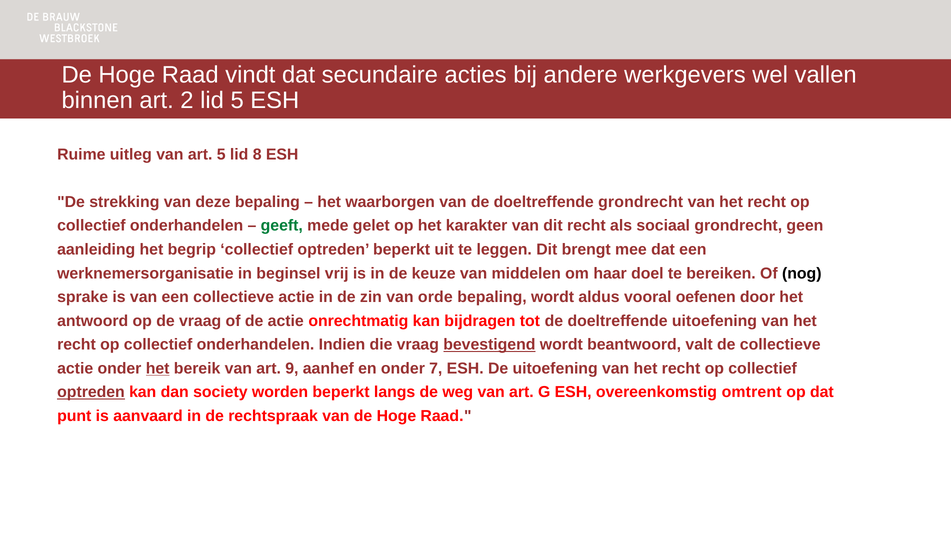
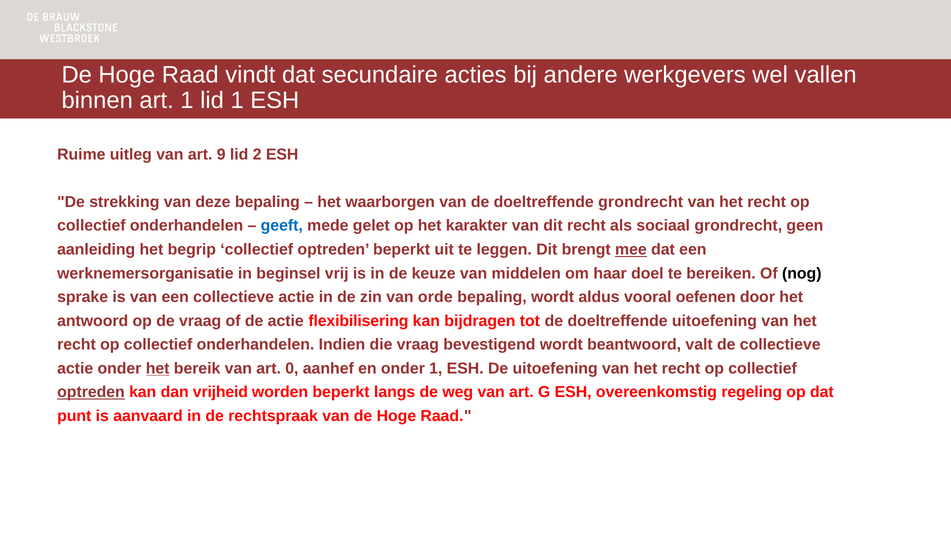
art 2: 2 -> 1 (187, 101)
lid 5: 5 -> 1 (237, 101)
art 5: 5 -> 9 (221, 154)
8: 8 -> 2 (257, 154)
geeft colour: green -> blue (282, 226)
mee underline: none -> present (631, 249)
onrechtmatig: onrechtmatig -> flexibilisering (358, 321)
bevestigend underline: present -> none (489, 345)
9: 9 -> 0 (292, 368)
onder 7: 7 -> 1 (436, 368)
society: society -> vrijheid (220, 392)
omtrent: omtrent -> regeling (752, 392)
